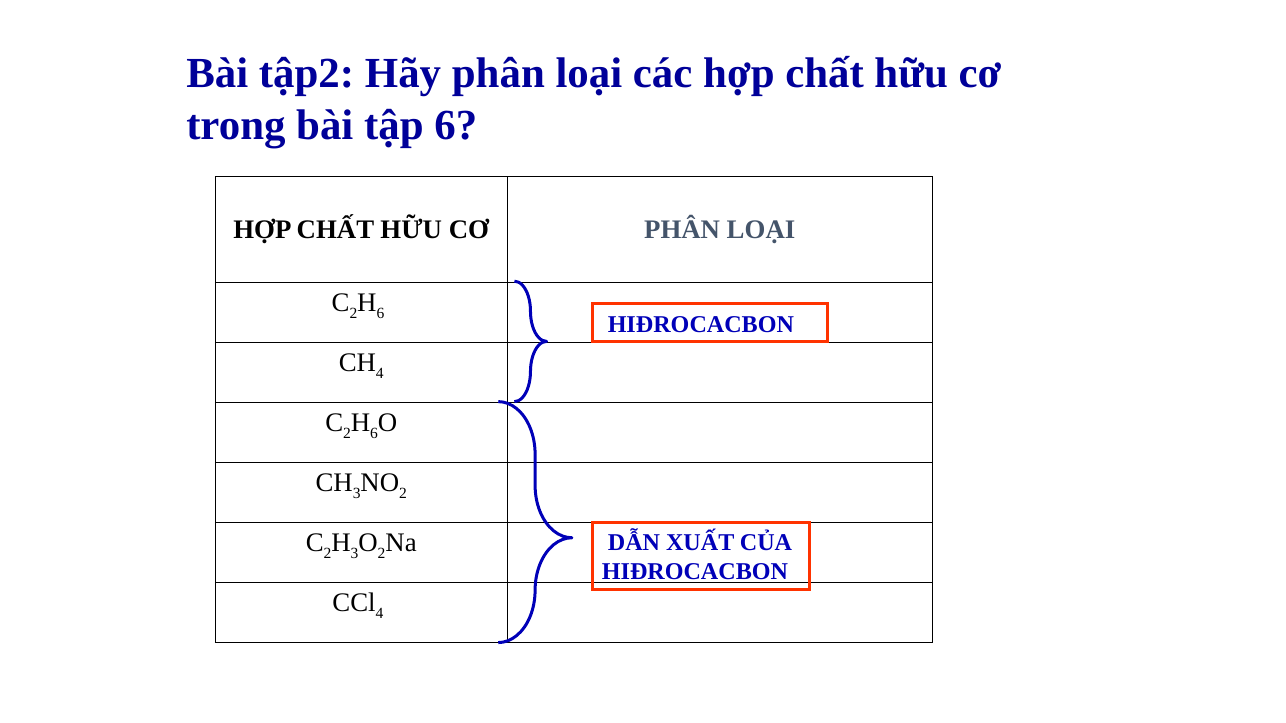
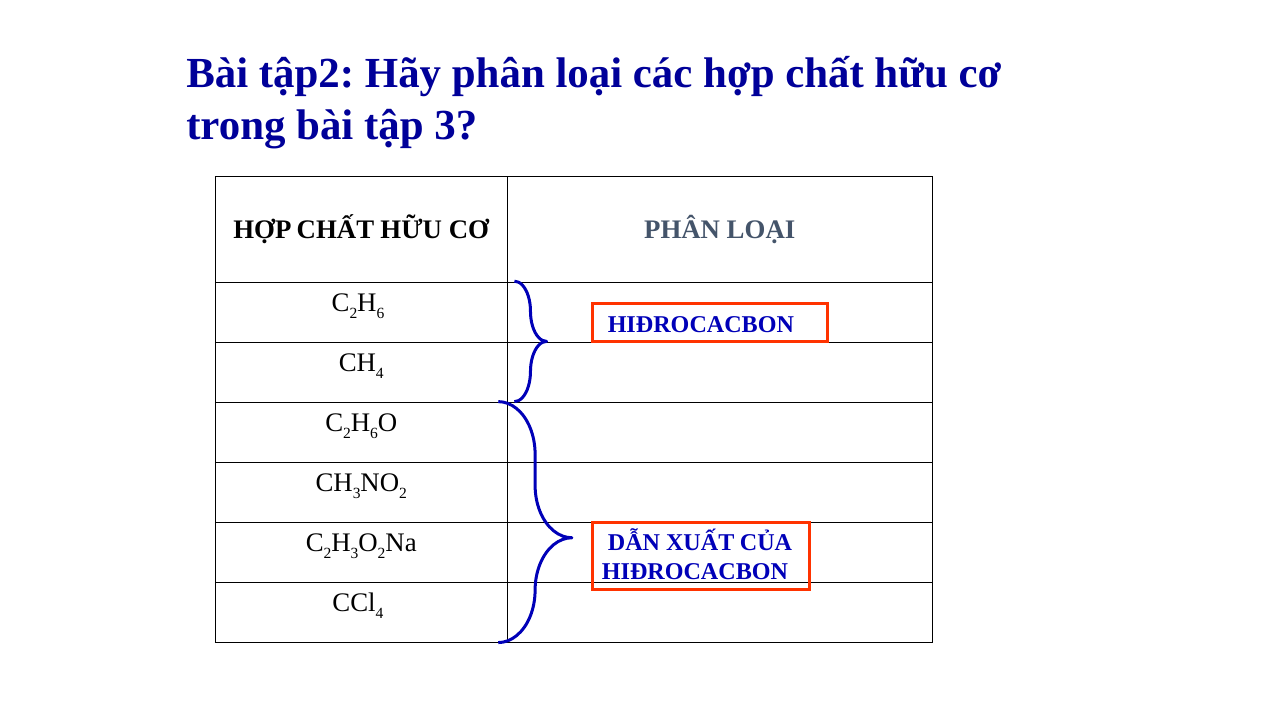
tập 6: 6 -> 3 (456, 125)
